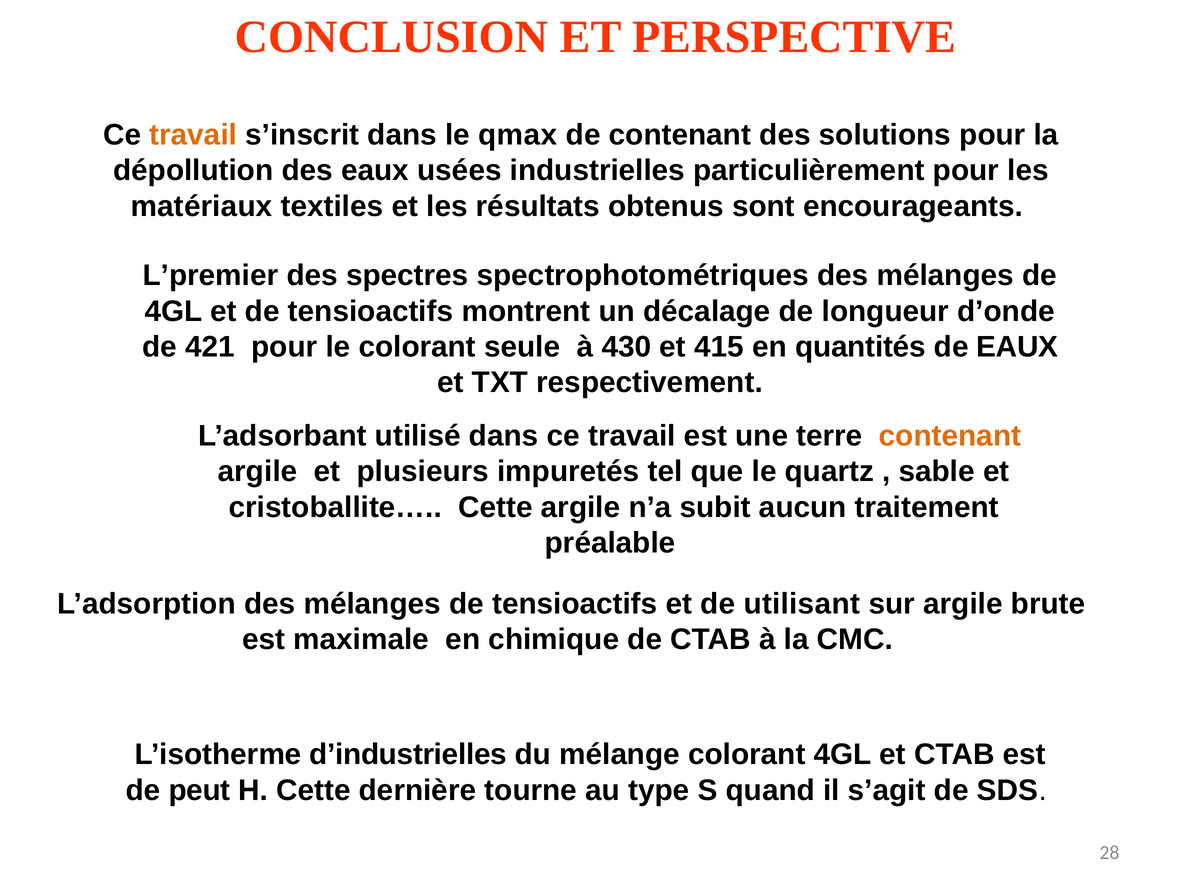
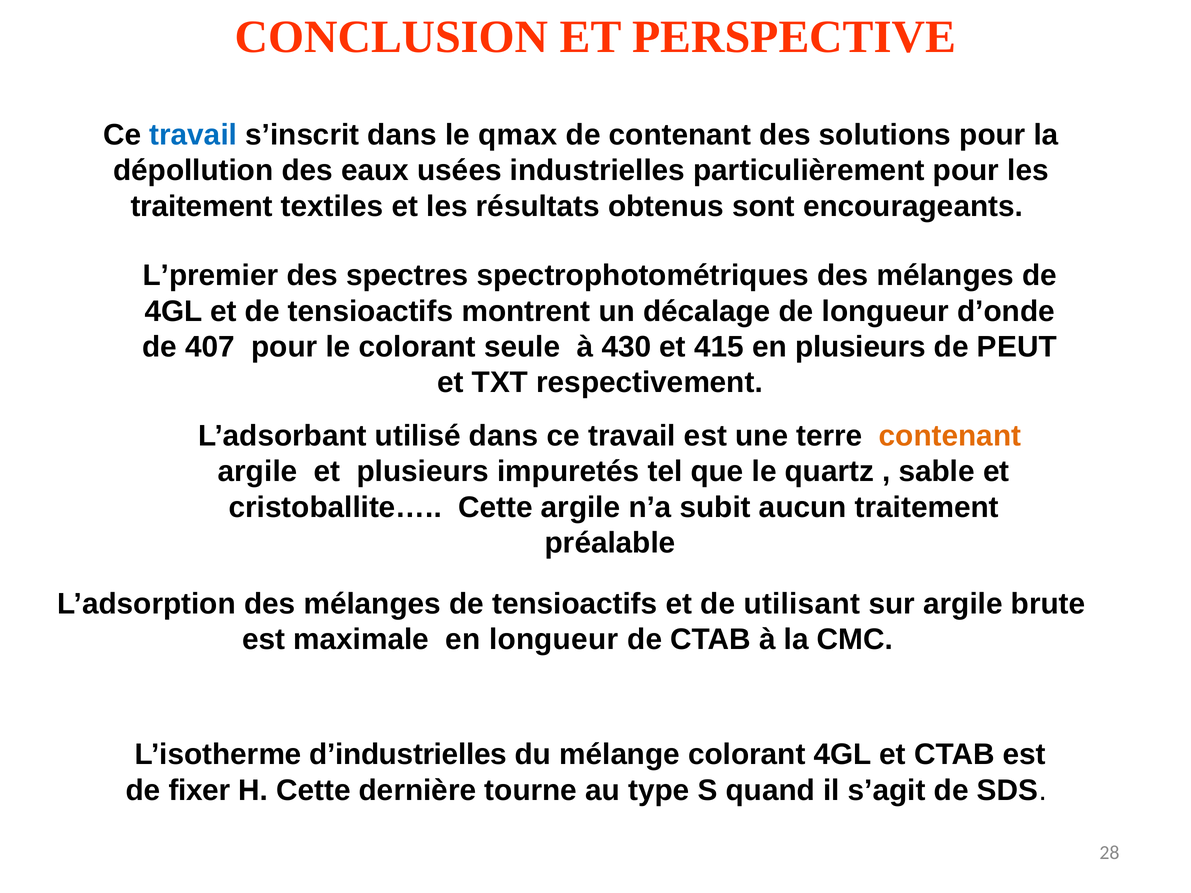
travail colour: orange -> blue (193, 135)
matériaux: matériaux -> traitement (202, 206)
421: 421 -> 407 (210, 347)
en quantités: quantités -> plusieurs (860, 347)
de EAUX: EAUX -> PEUT (1017, 347)
en chimique: chimique -> longueur (554, 640)
peut: peut -> fixer (199, 791)
